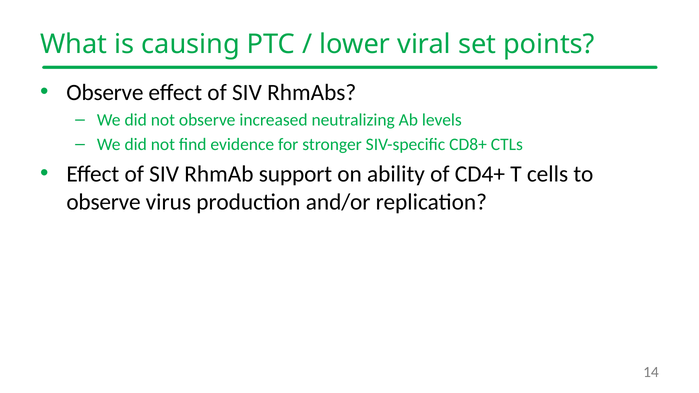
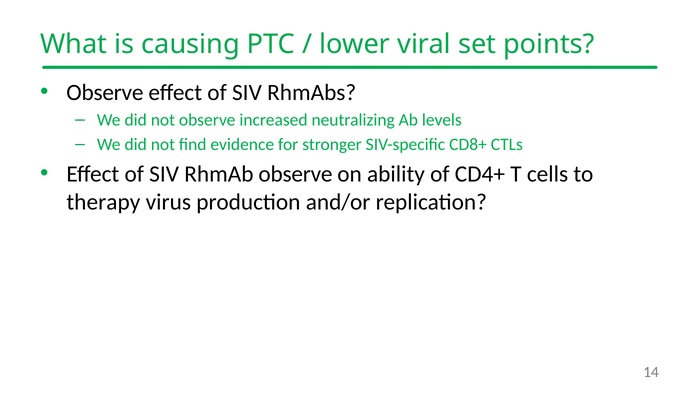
RhmAb support: support -> observe (296, 174)
observe: observe -> therapy (103, 202)
